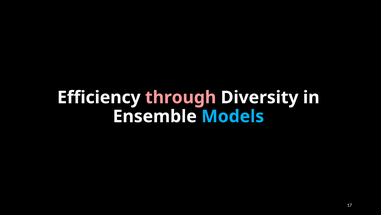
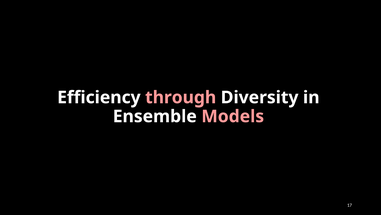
Models colour: light blue -> pink (233, 116)
